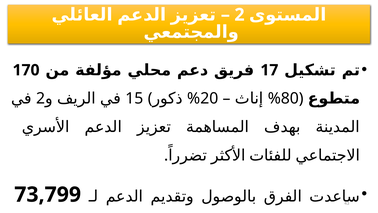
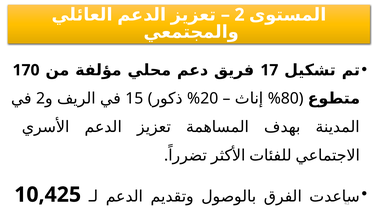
73,799: 73,799 -> 10,425 (48, 194)
